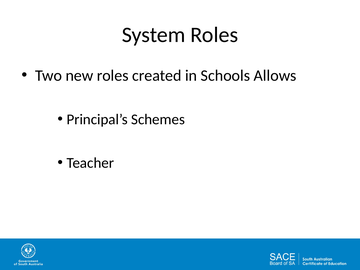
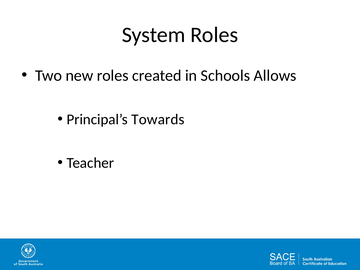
Schemes: Schemes -> Towards (158, 119)
